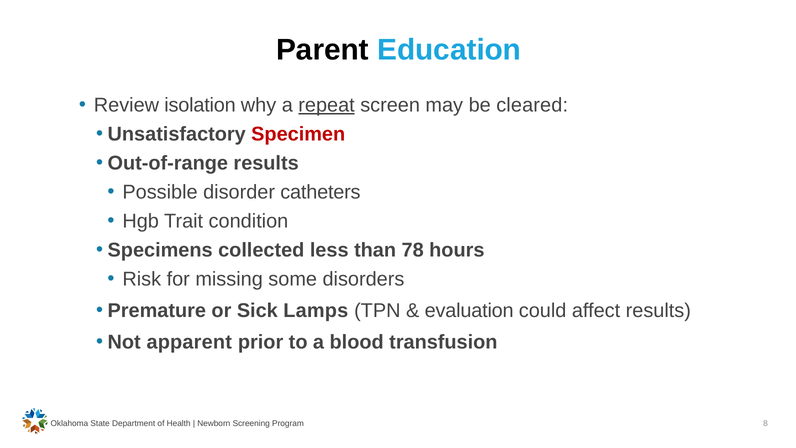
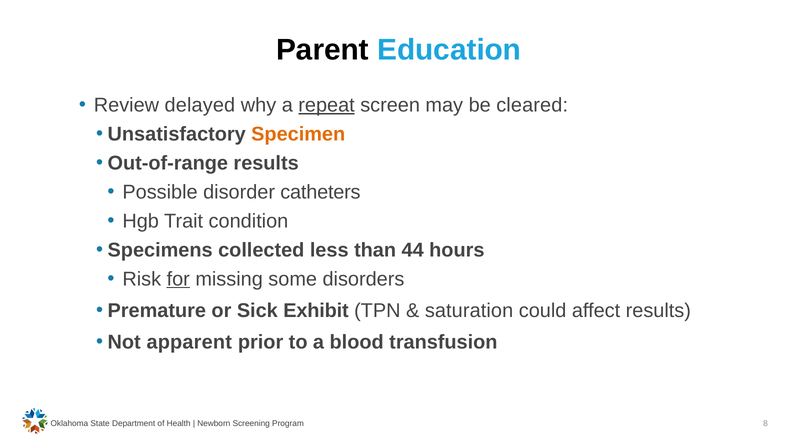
isolation: isolation -> delayed (200, 105)
Specimen colour: red -> orange (298, 134)
78: 78 -> 44 (413, 250)
for underline: none -> present (178, 279)
Lamps: Lamps -> Exhibit (316, 310)
evaluation: evaluation -> saturation (469, 310)
